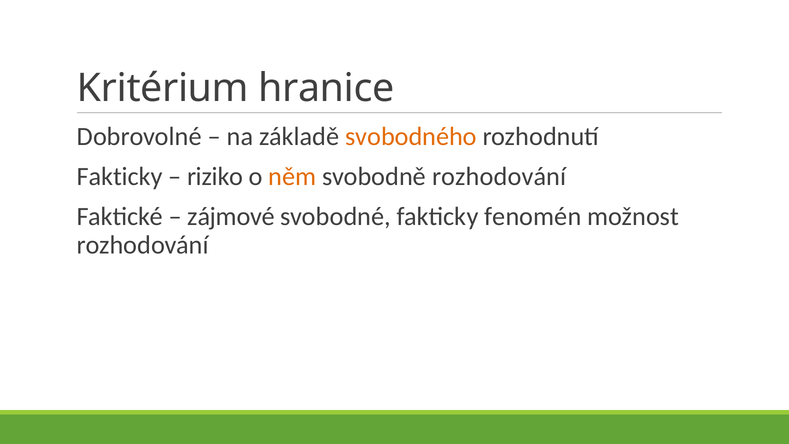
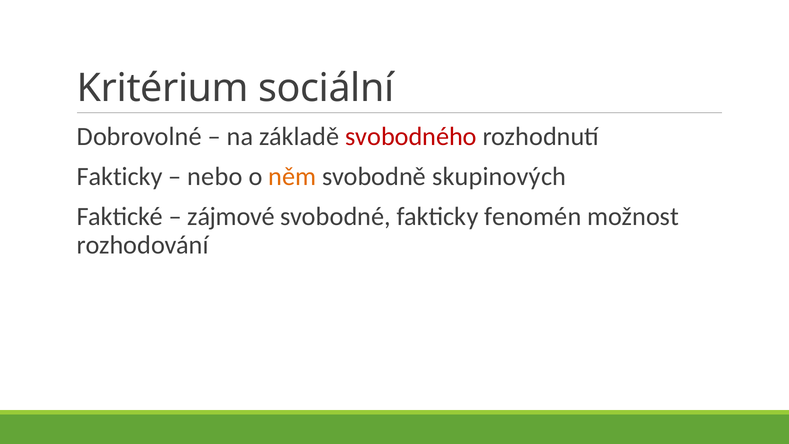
hranice: hranice -> sociální (326, 88)
svobodného colour: orange -> red (411, 136)
riziko: riziko -> nebo (215, 176)
svobodně rozhodování: rozhodování -> skupinových (499, 176)
